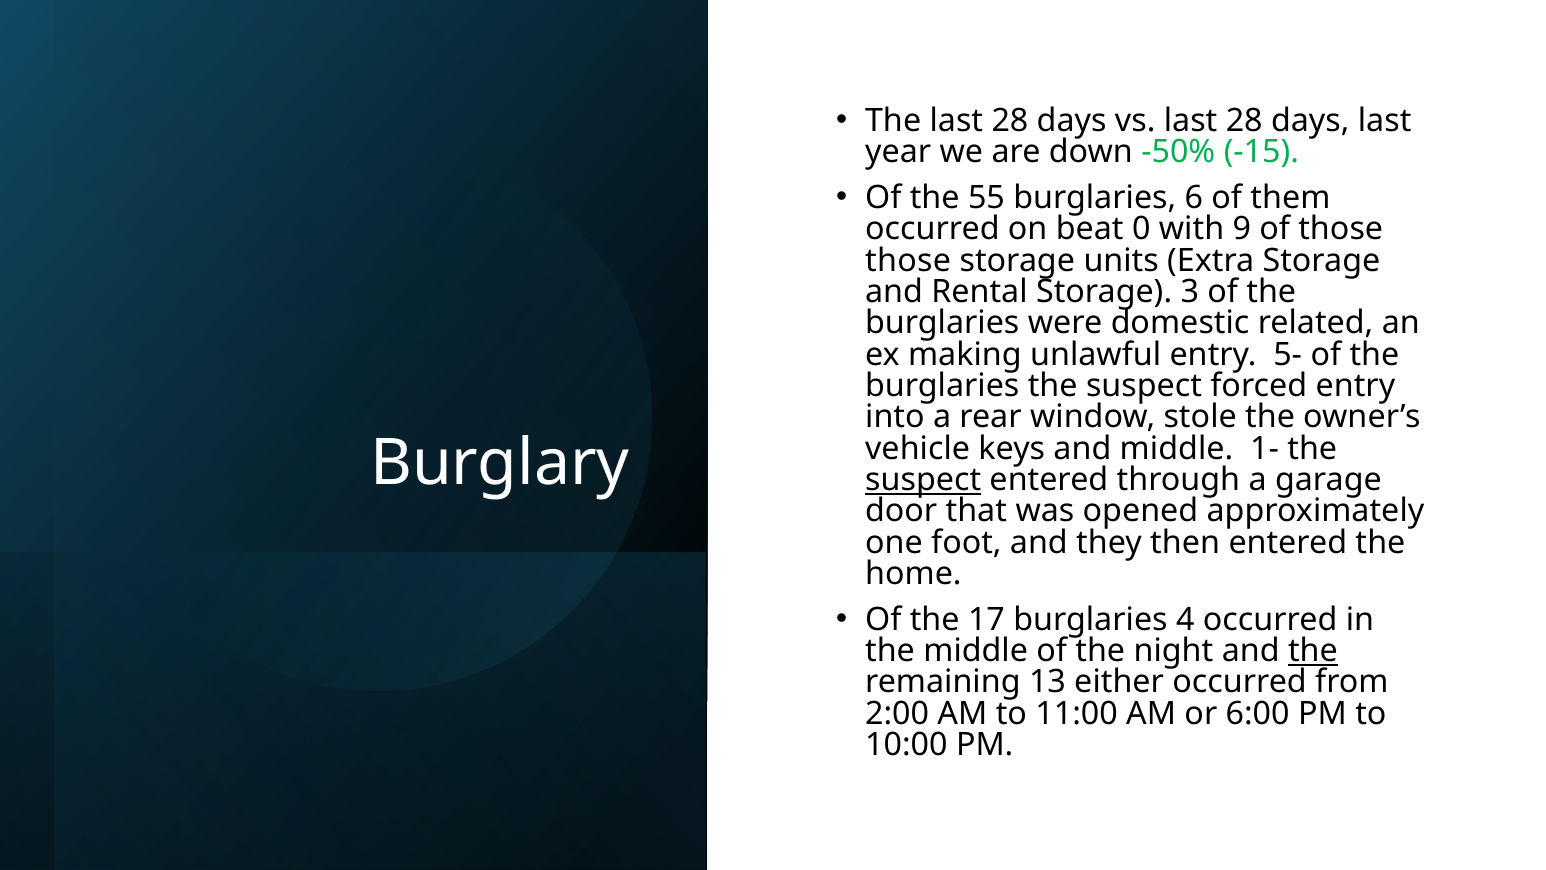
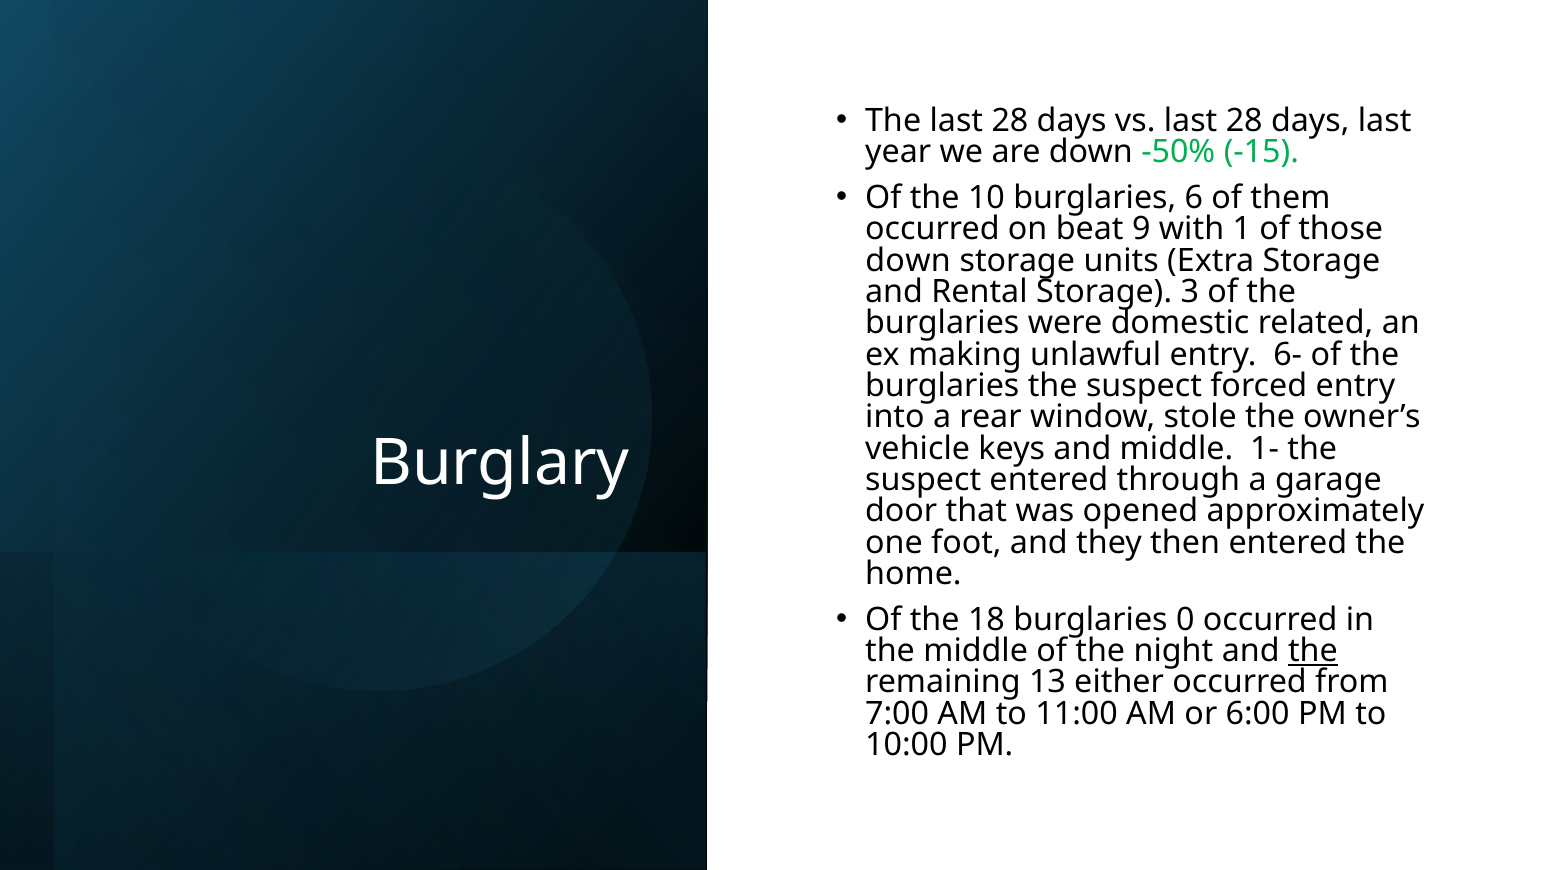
55: 55 -> 10 (986, 198)
0: 0 -> 9 (1141, 229)
9: 9 -> 1 (1242, 229)
those: those -> down (908, 260)
5-: 5- -> 6- (1288, 354)
suspect underline: present -> none (923, 480)
17: 17 -> 18 (986, 619)
4: 4 -> 0 (1185, 619)
2:00: 2:00 -> 7:00 (897, 713)
